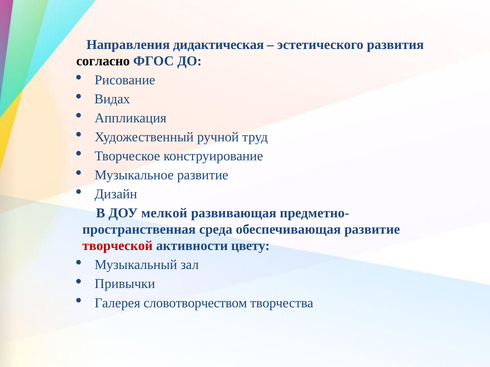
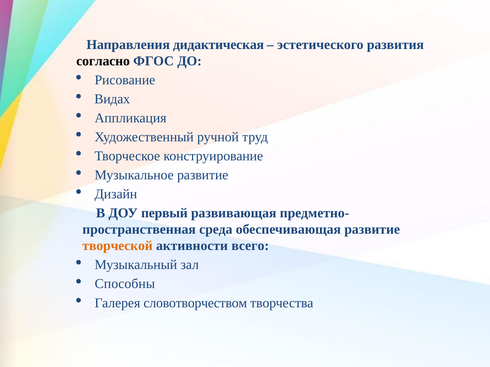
мелкой: мелкой -> первый (164, 213)
творческой colour: red -> orange (118, 246)
цвету: цвету -> всего (250, 246)
Привычки: Привычки -> Способны (125, 284)
